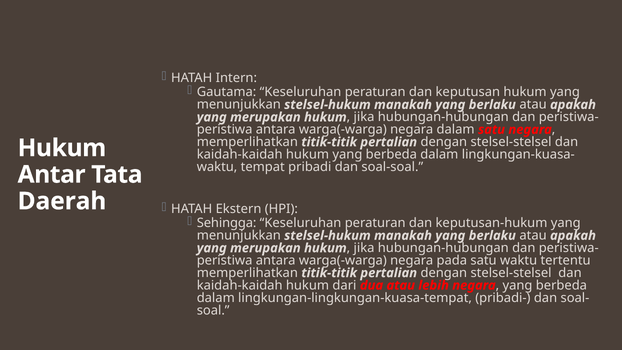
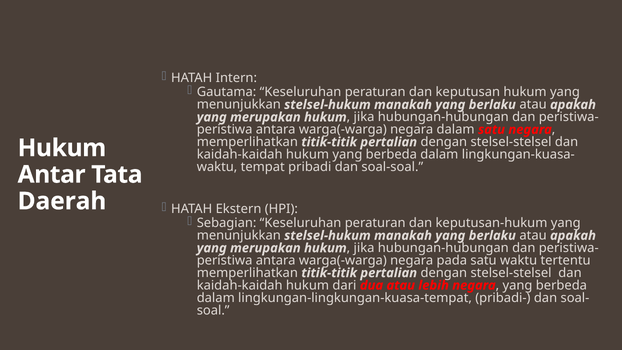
Sehingga: Sehingga -> Sebagian (227, 223)
